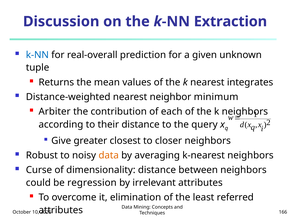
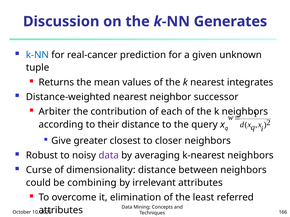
Extraction: Extraction -> Generates (230, 22)
real-overall: real-overall -> real-cancer (92, 55)
minimum: minimum -> successor (216, 97)
data colour: orange -> purple (109, 156)
regression: regression -> combining (92, 183)
